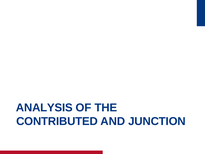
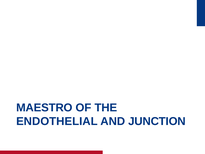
ANALYSIS: ANALYSIS -> MAESTRO (44, 107)
CONTRIBUTED: CONTRIBUTED -> ENDOTHELIAL (57, 121)
